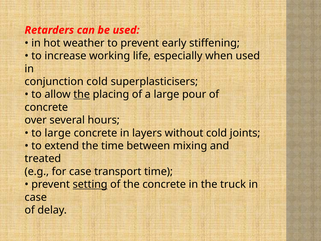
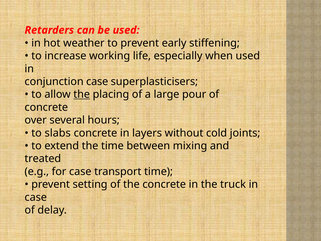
conjunction cold: cold -> case (97, 81)
to large: large -> slabs (58, 133)
setting underline: present -> none (90, 184)
